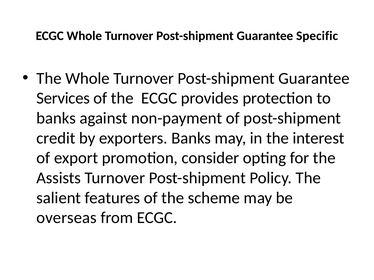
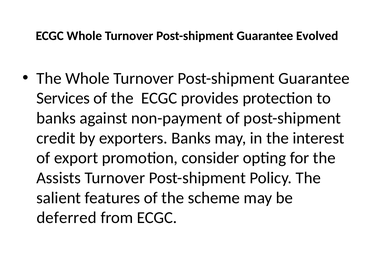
Specific: Specific -> Evolved (317, 36)
overseas: overseas -> deferred (67, 218)
